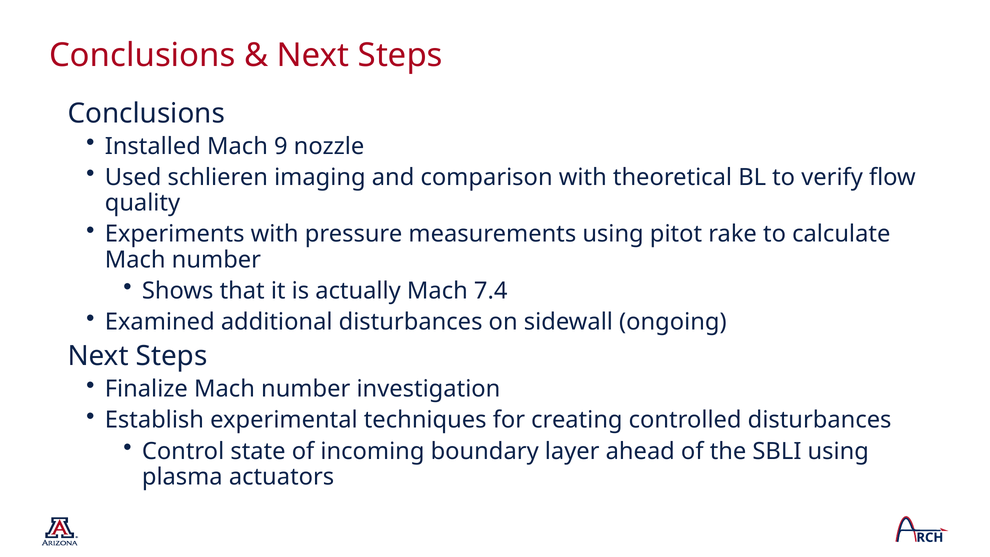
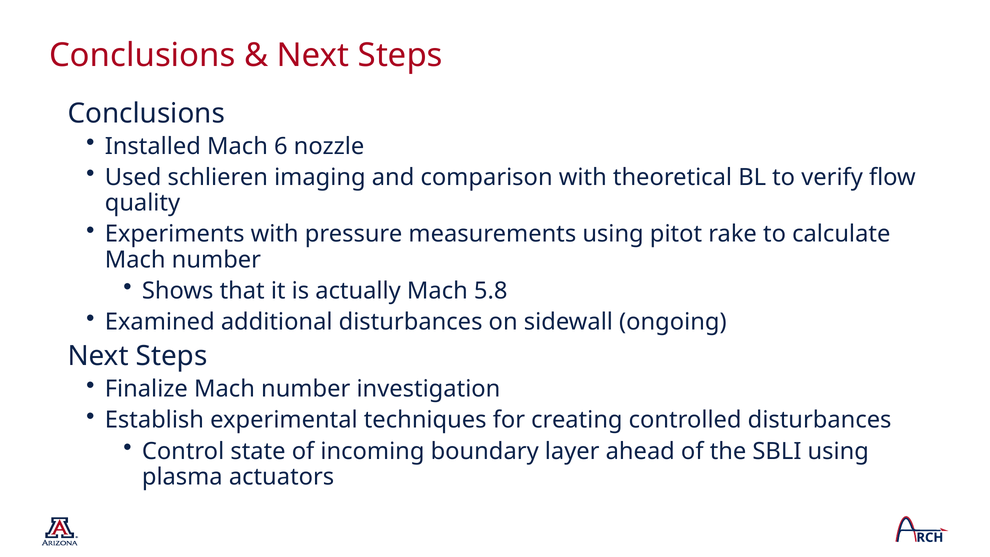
9: 9 -> 6 (281, 146)
7.4: 7.4 -> 5.8 (491, 291)
